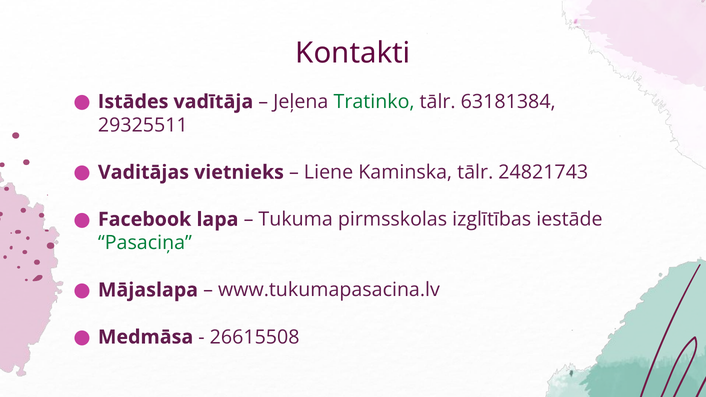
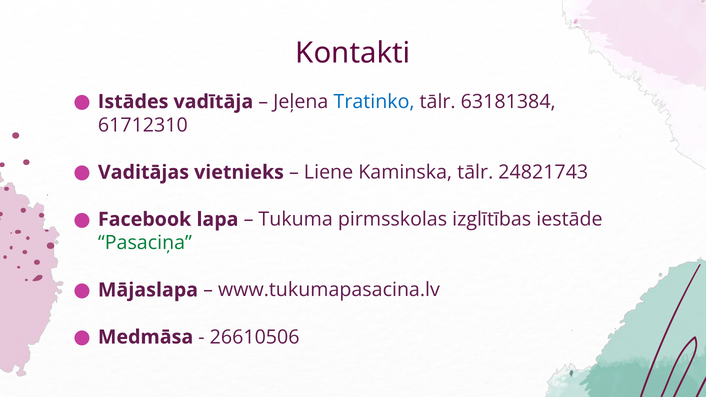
Tratinko colour: green -> blue (374, 102)
29325511: 29325511 -> 61712310 (143, 125)
26615508: 26615508 -> 26610506 (255, 337)
